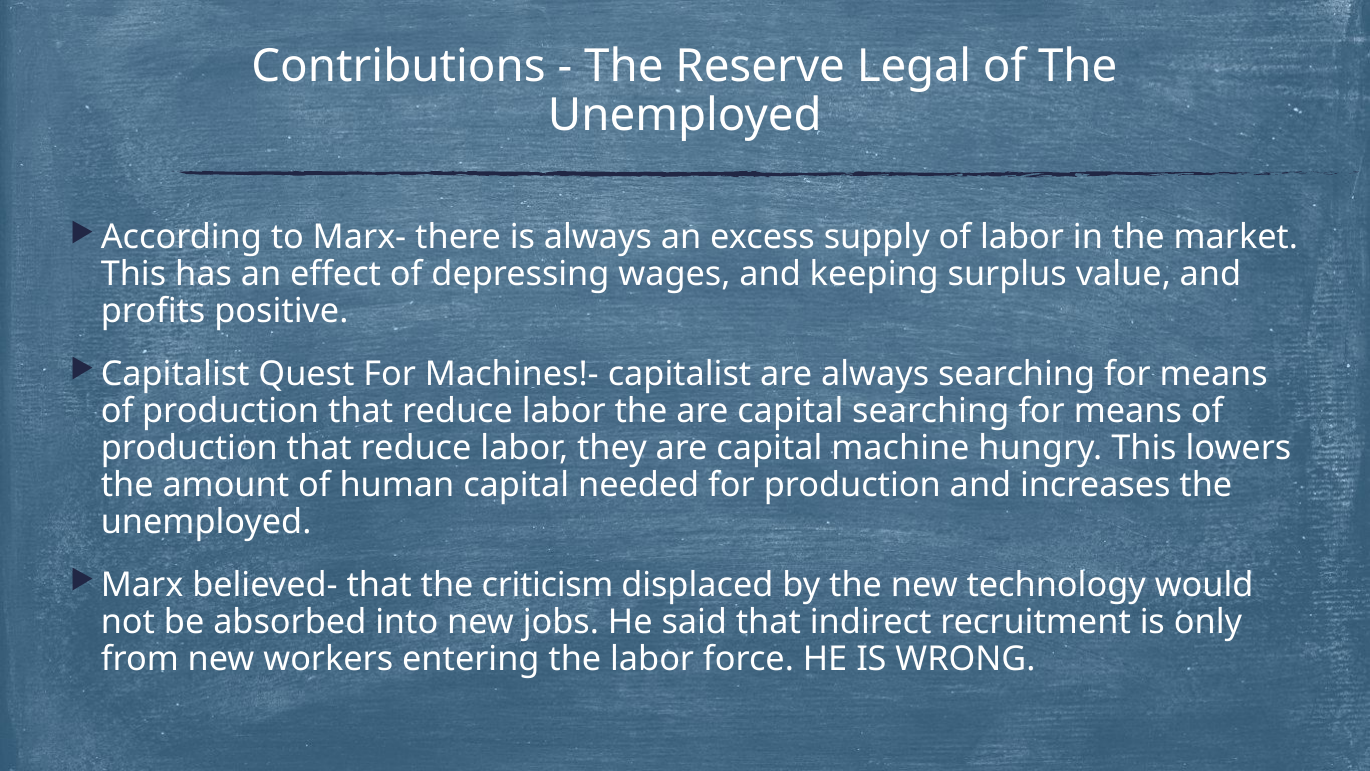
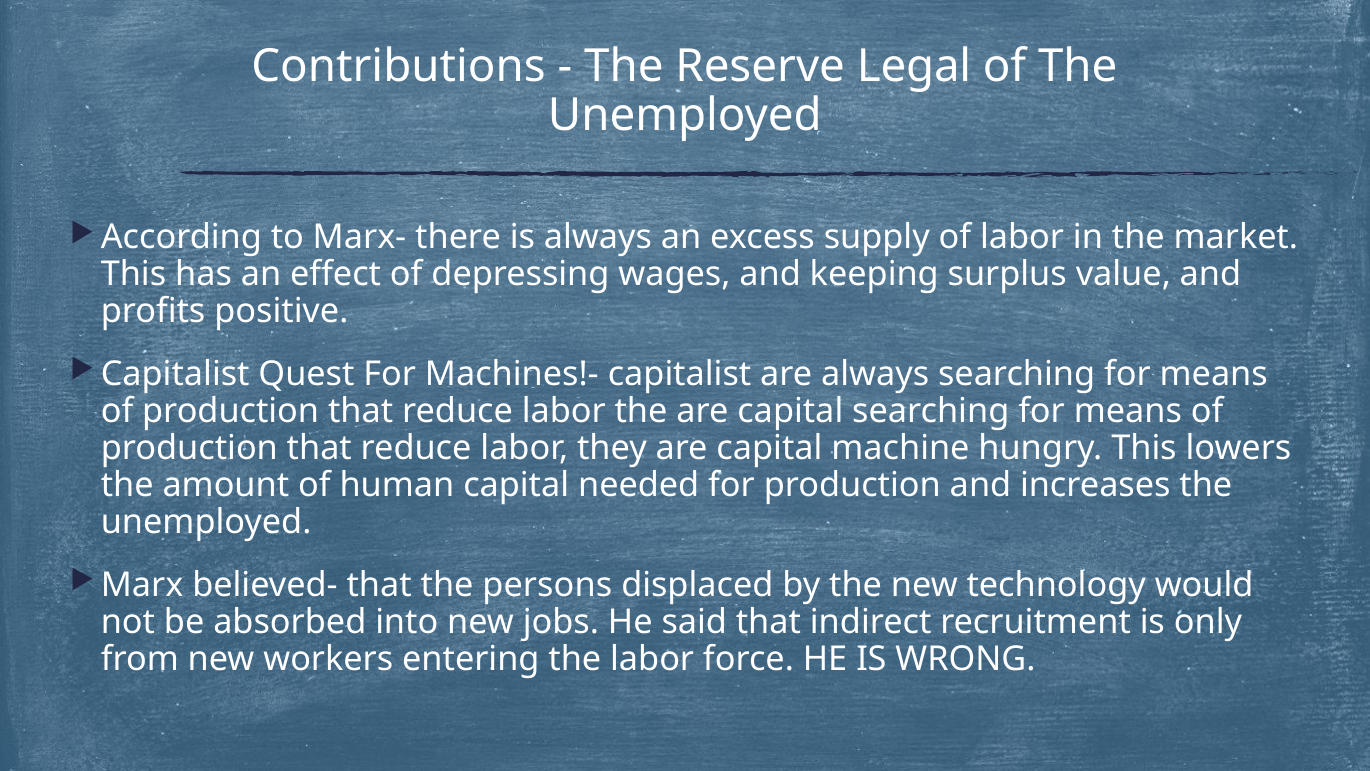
criticism: criticism -> persons (547, 585)
